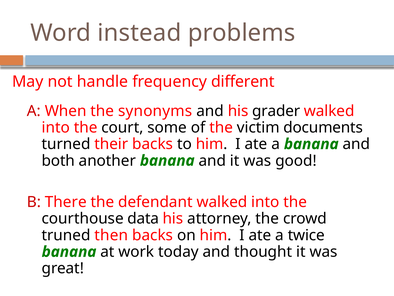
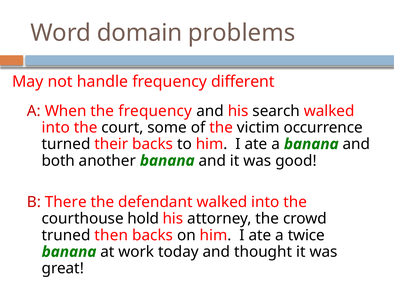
instead: instead -> domain (140, 33)
the synonyms: synonyms -> frequency (155, 111)
grader: grader -> search (276, 111)
documents: documents -> occurrence (323, 127)
data: data -> hold (143, 218)
